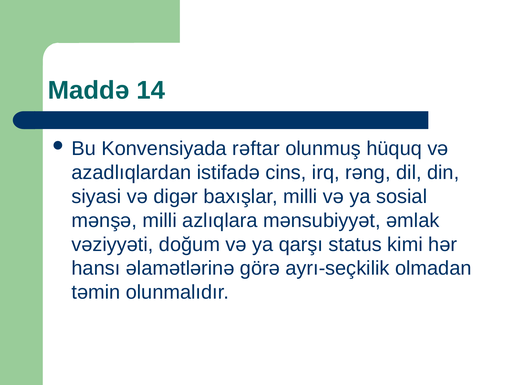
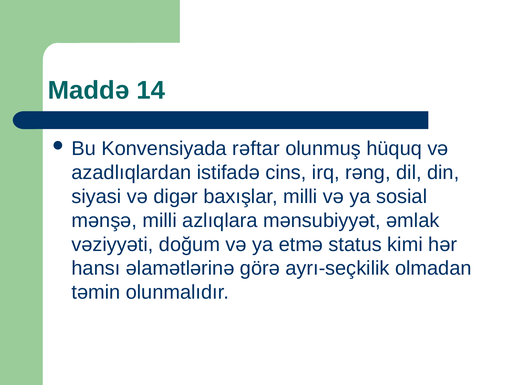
qarşı: qarşı -> etmə (301, 245)
